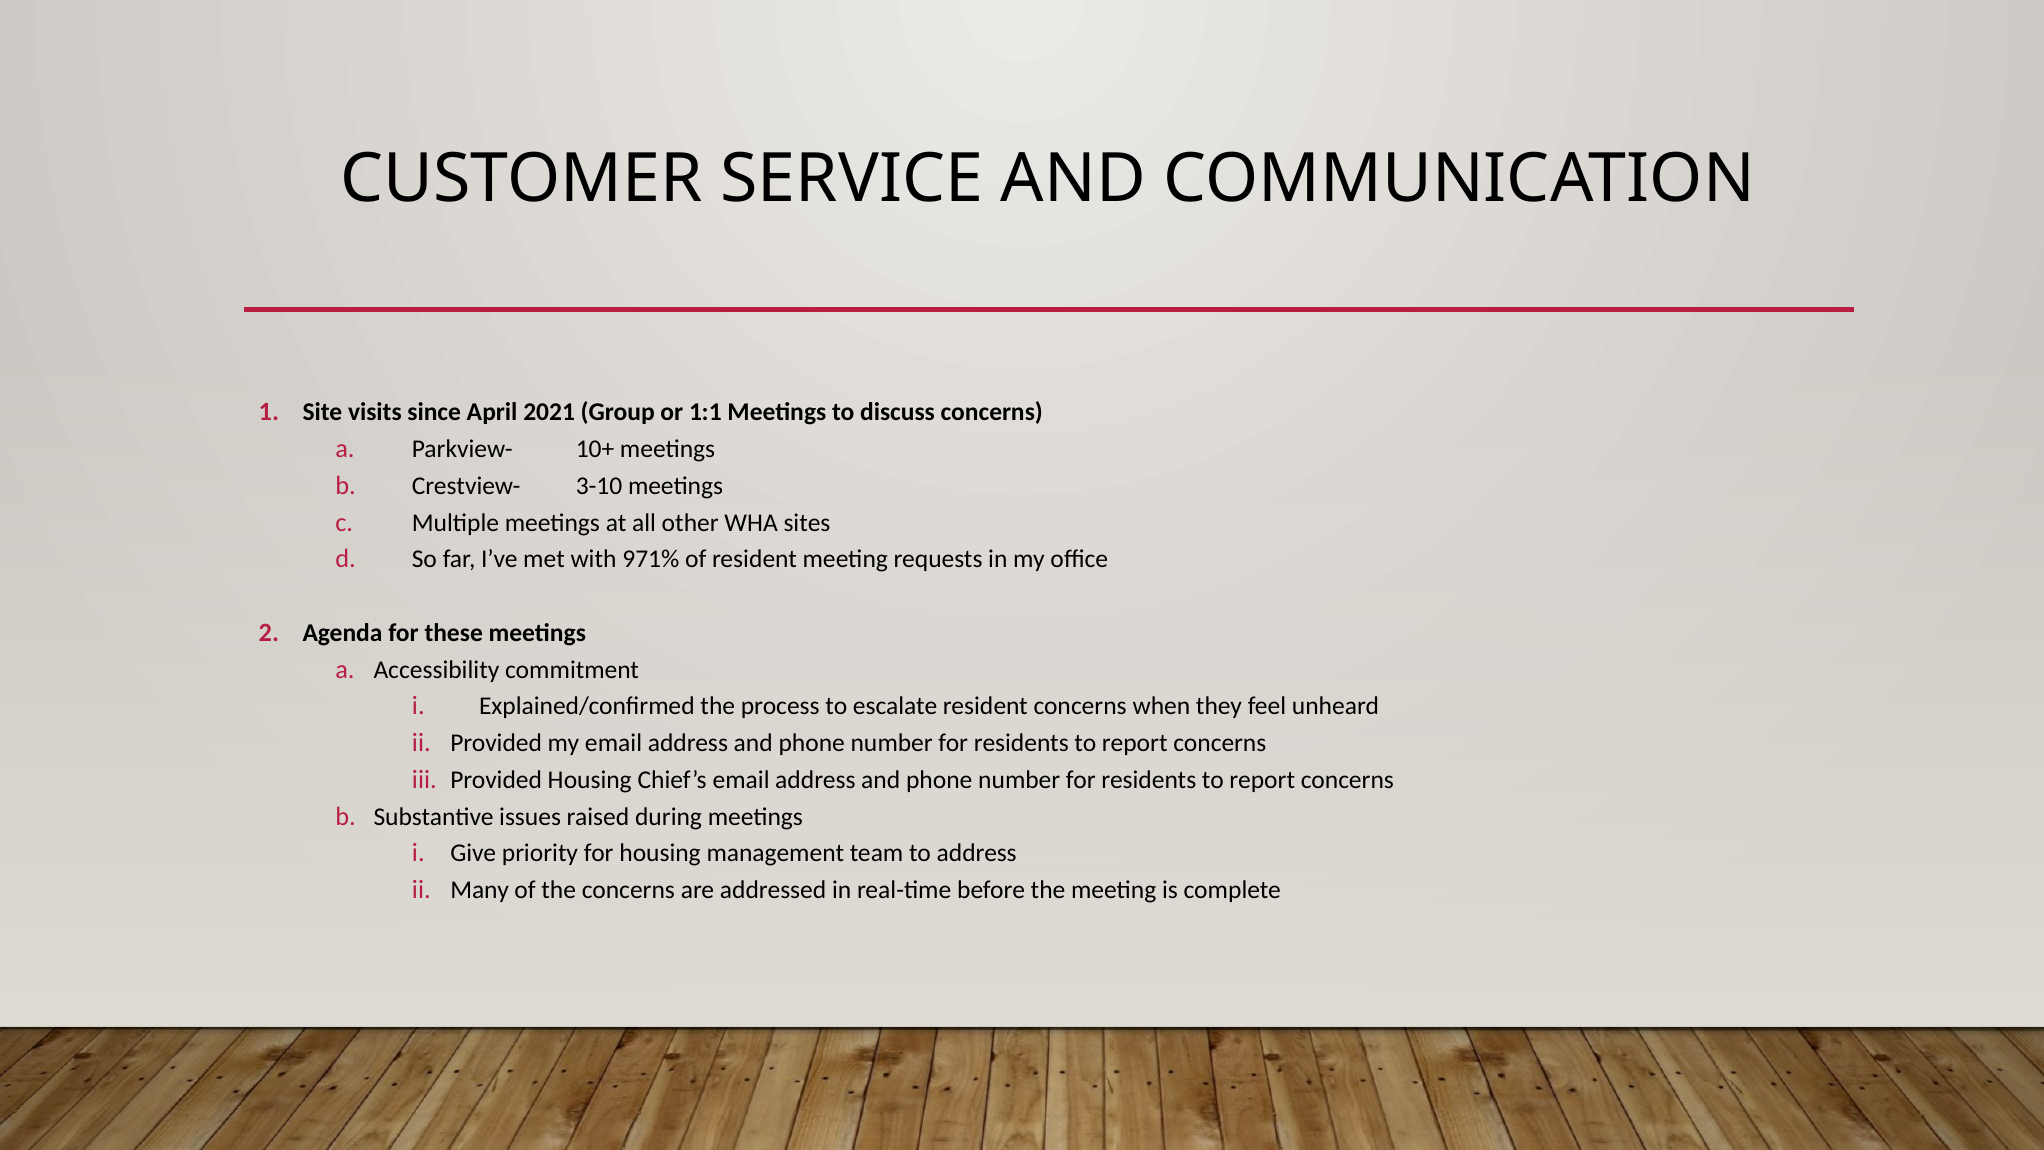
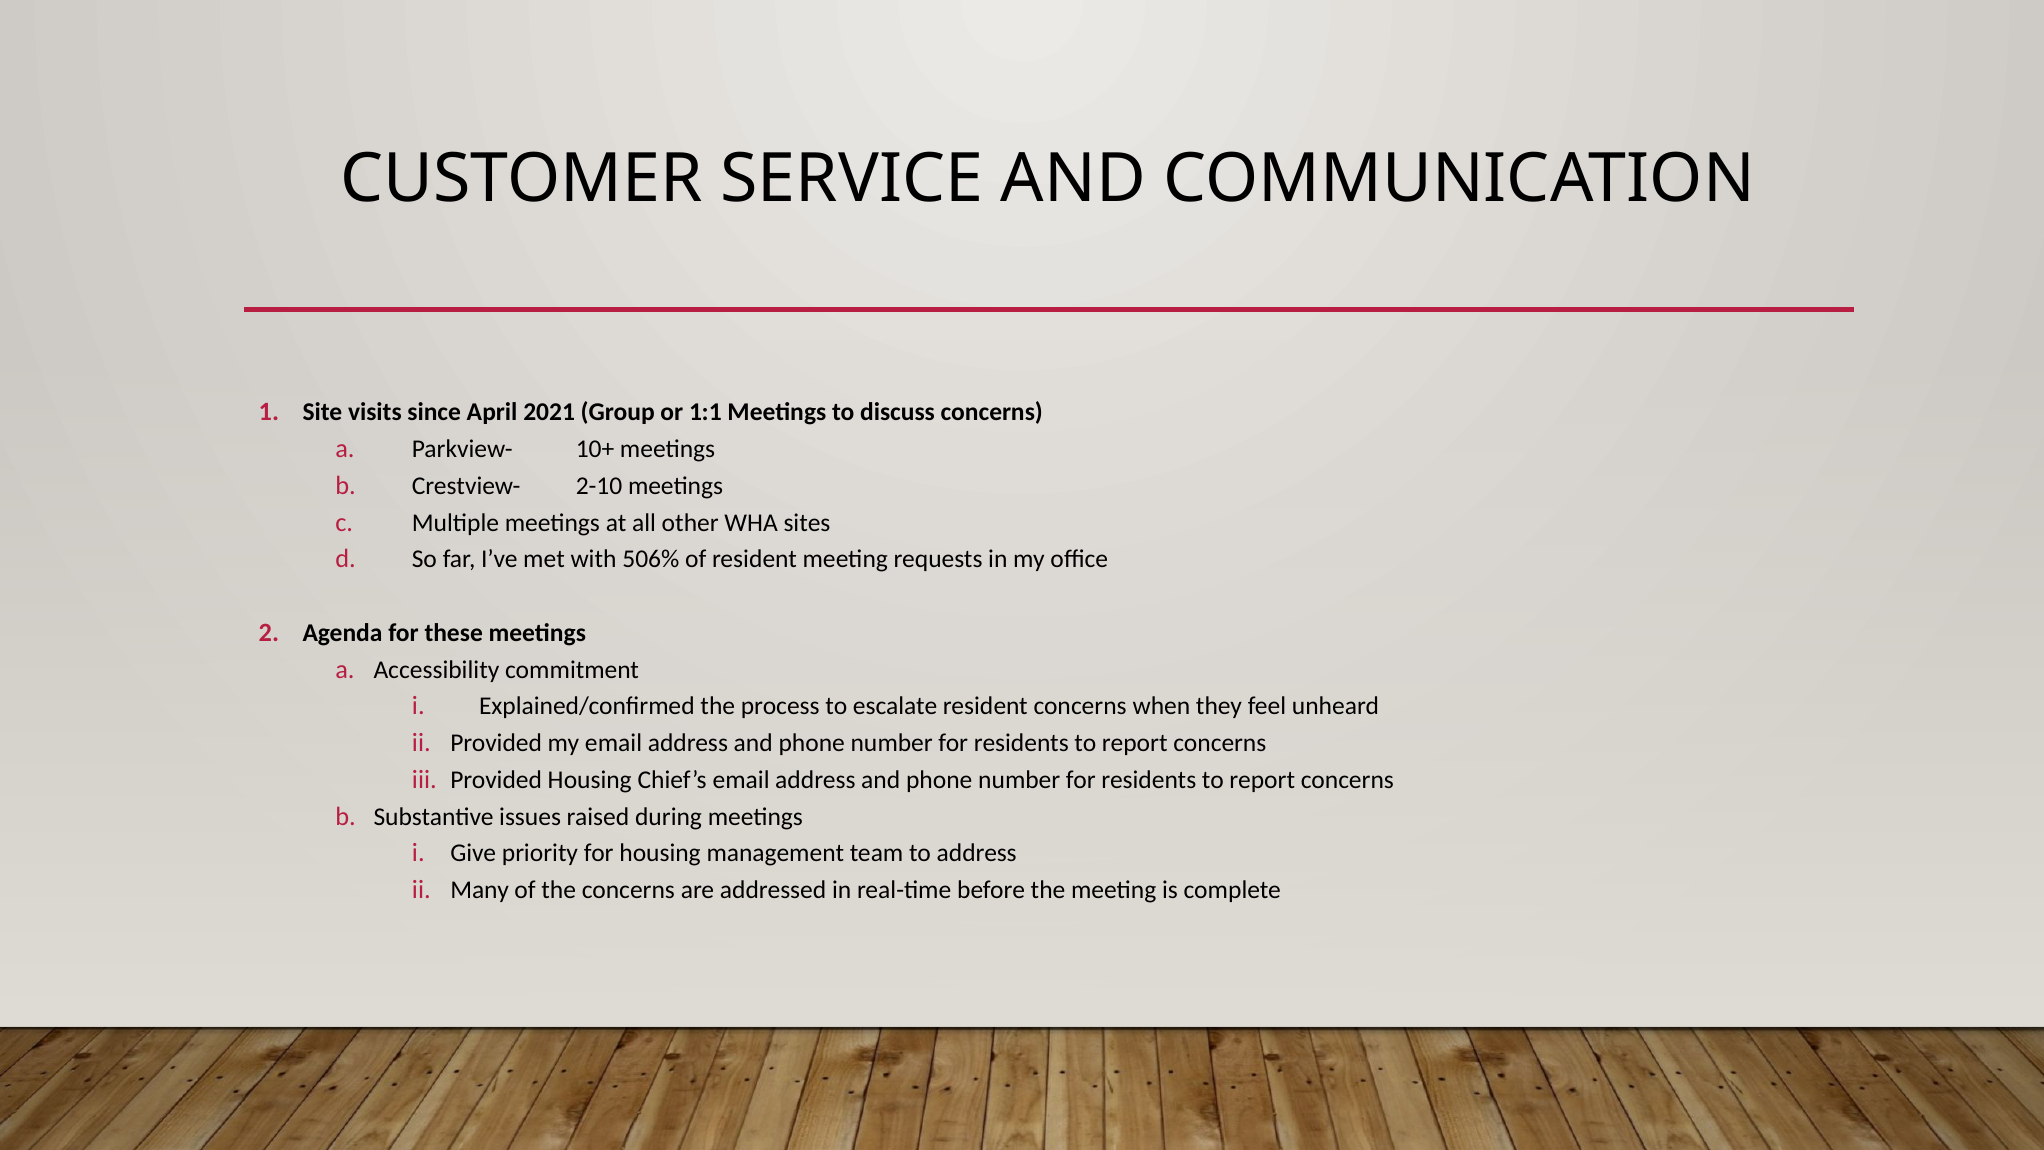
3-10: 3-10 -> 2-10 (599, 486)
971%: 971% -> 506% (651, 559)
